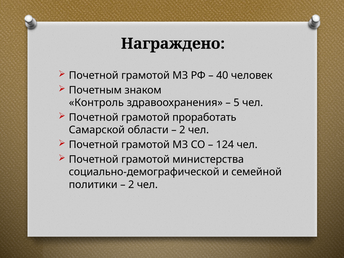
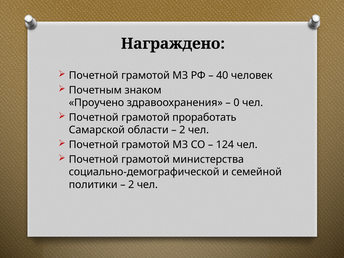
Контроль: Контроль -> Проучено (96, 103)
5: 5 -> 0 (236, 103)
